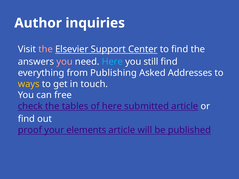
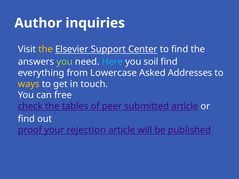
the colour: pink -> yellow (46, 49)
you colour: pink -> light green (65, 62)
still: still -> soil (151, 62)
Publishing: Publishing -> Lowercase (114, 73)
of here: here -> peer (112, 106)
elements: elements -> rejection (86, 130)
